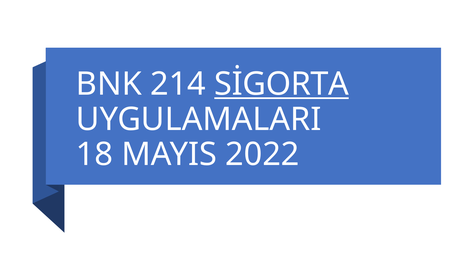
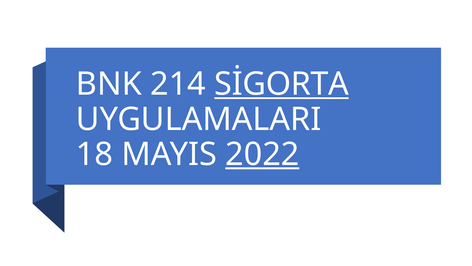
2022 underline: none -> present (262, 154)
